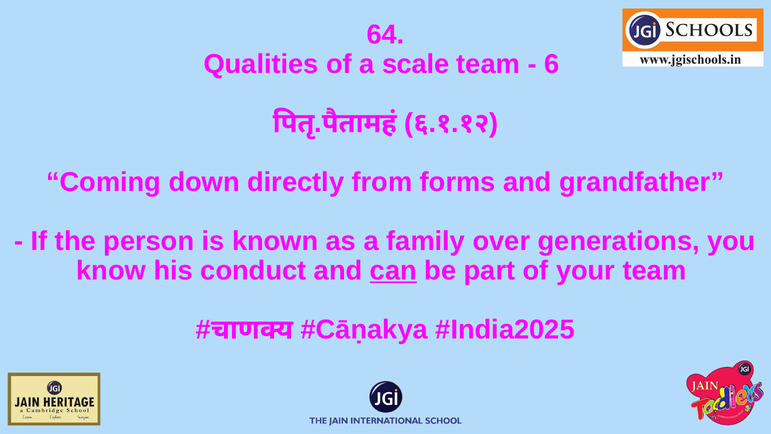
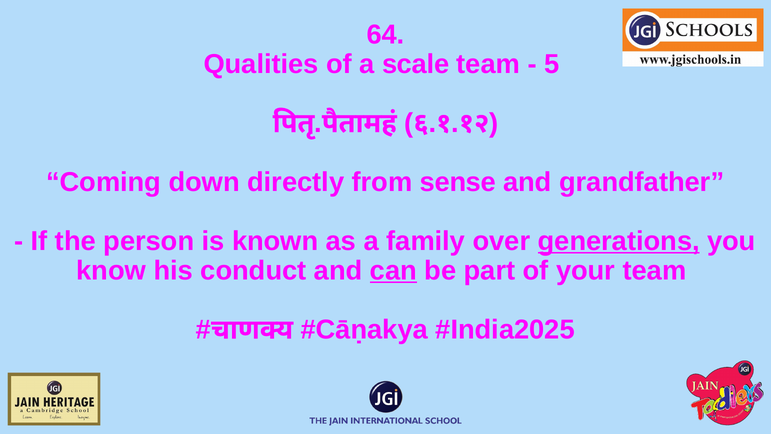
6: 6 -> 5 (552, 64)
forms: forms -> sense (458, 182)
generations underline: none -> present (619, 241)
